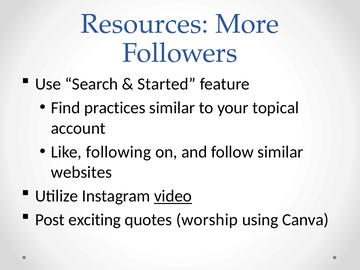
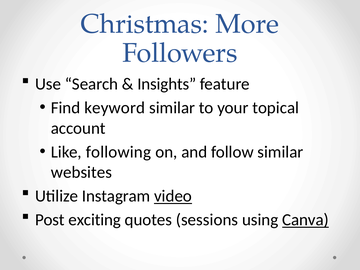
Resources: Resources -> Christmas (145, 24)
Started: Started -> Insights (167, 84)
practices: practices -> keyword (115, 108)
worship: worship -> sessions (207, 220)
Canva underline: none -> present (305, 220)
